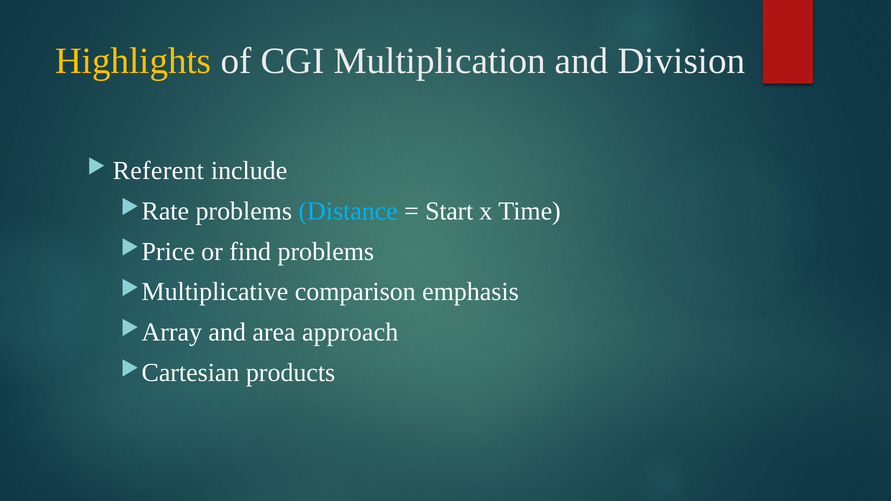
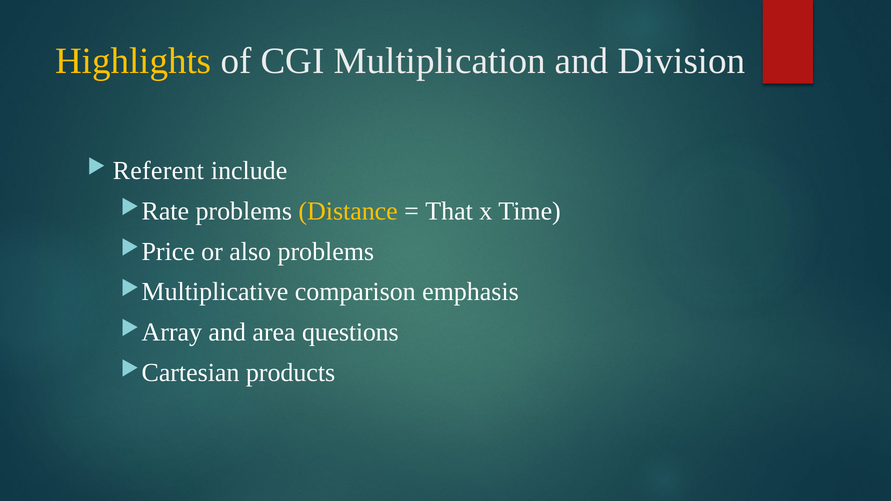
Distance colour: light blue -> yellow (348, 211)
Start: Start -> That (449, 211)
find: find -> also (250, 252)
approach: approach -> questions (350, 332)
